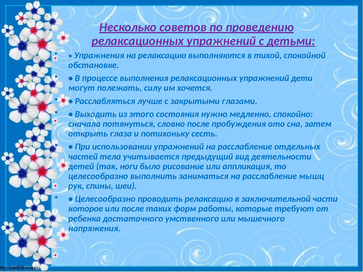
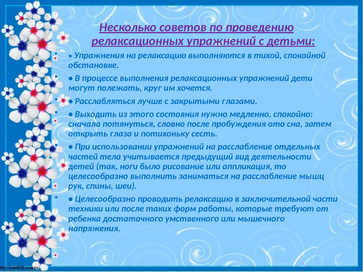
силу: силу -> круг (153, 88)
которое: которое -> техники (86, 209)
